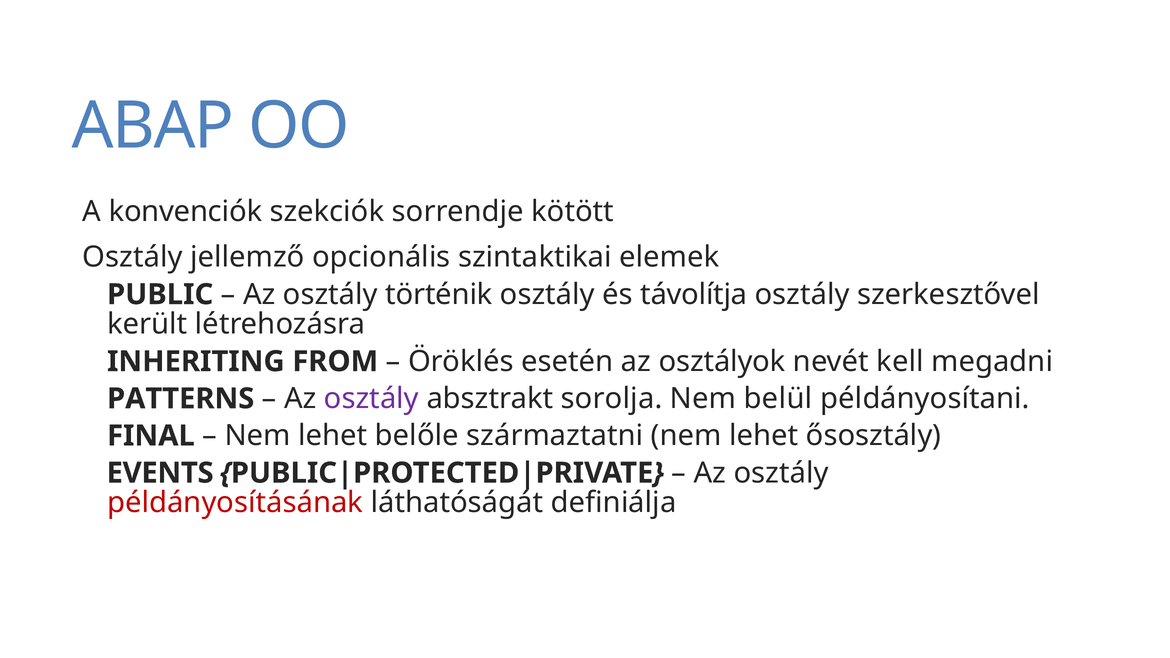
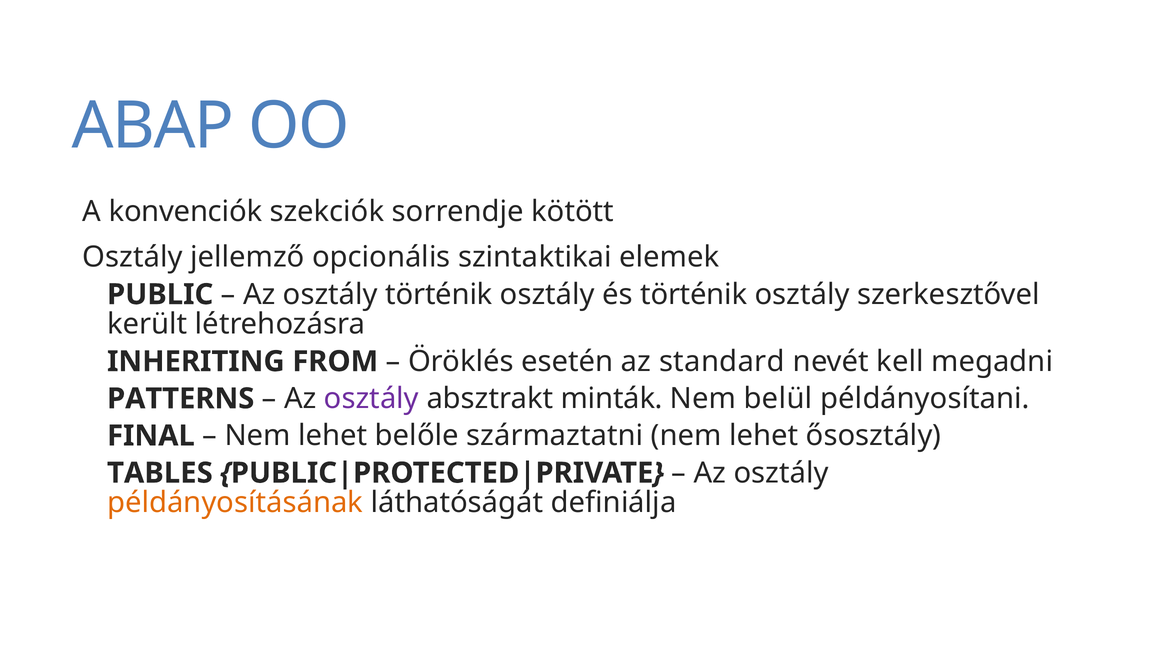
és távolítja: távolítja -> történik (694, 295)
osztályok: osztályok -> standard (722, 362)
sorolja: sorolja -> minták (612, 399)
EVENTS: EVENTS -> TABLES (160, 473)
példányosításának colour: red -> orange (235, 503)
